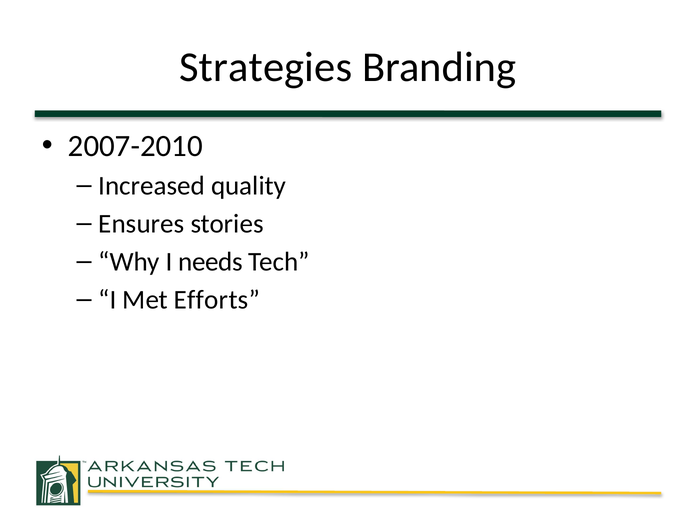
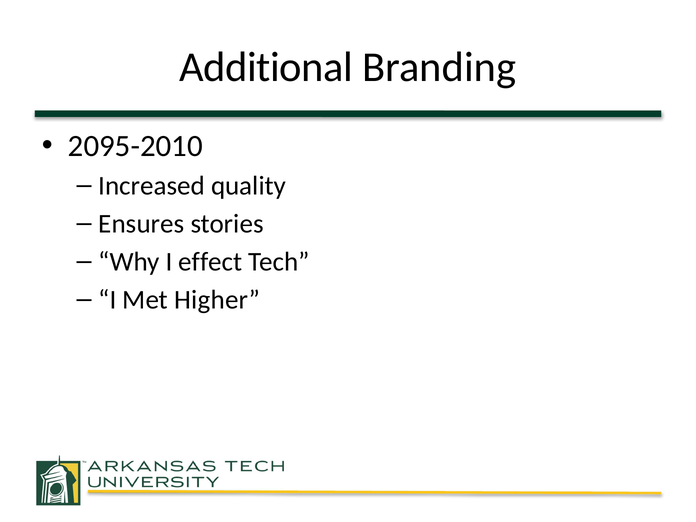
Strategies: Strategies -> Additional (266, 67)
2007-2010: 2007-2010 -> 2095-2010 (135, 146)
needs: needs -> effect (210, 262)
Efforts: Efforts -> Higher (217, 300)
